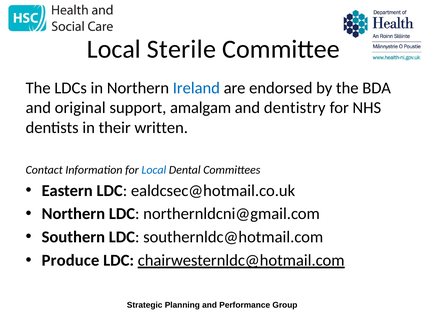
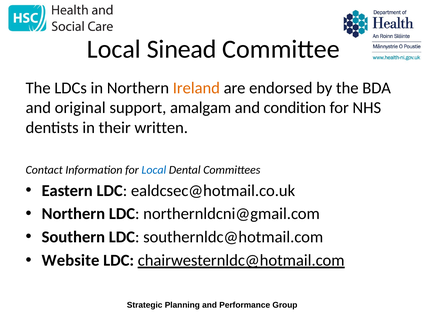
Sterile: Sterile -> Sinead (182, 49)
Ireland colour: blue -> orange (196, 88)
dentistry: dentistry -> condition (295, 108)
Produce: Produce -> Website (71, 260)
